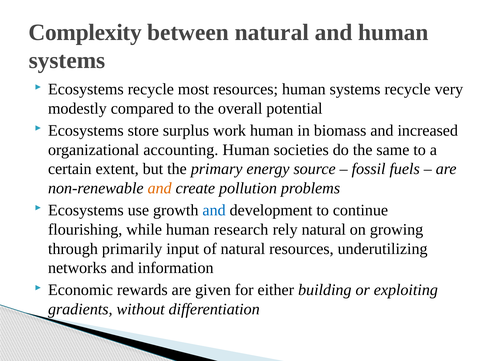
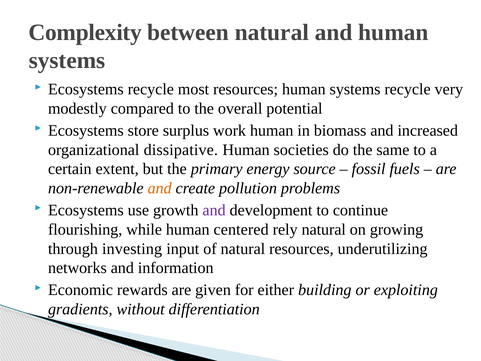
accounting: accounting -> dissipative (181, 150)
and colour: blue -> purple (214, 210)
research: research -> centered (241, 229)
primarily: primarily -> investing (132, 249)
